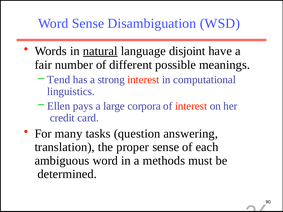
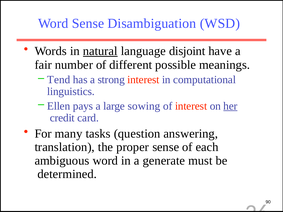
corpora: corpora -> sowing (144, 106)
her underline: none -> present (230, 106)
methods: methods -> generate (164, 161)
